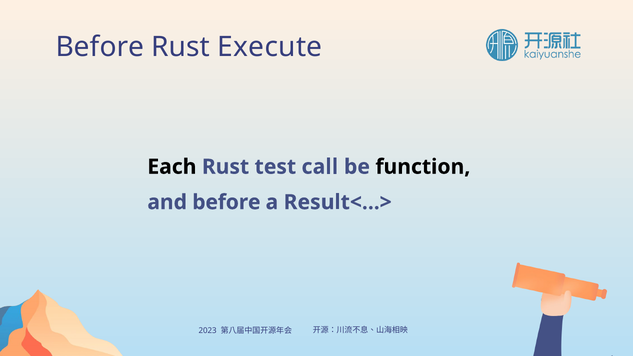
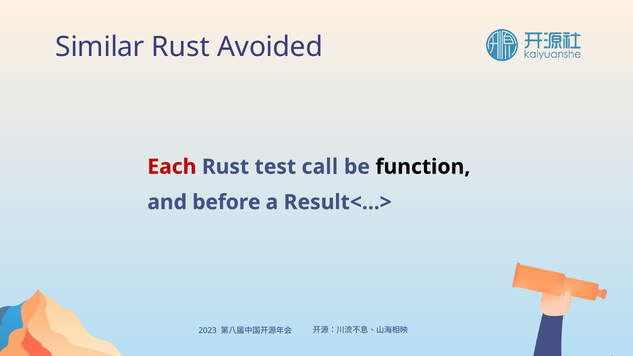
Before: Before -> Similar (100, 47)
Execute: Execute -> Avoided (270, 47)
Each colour: black -> red (172, 167)
